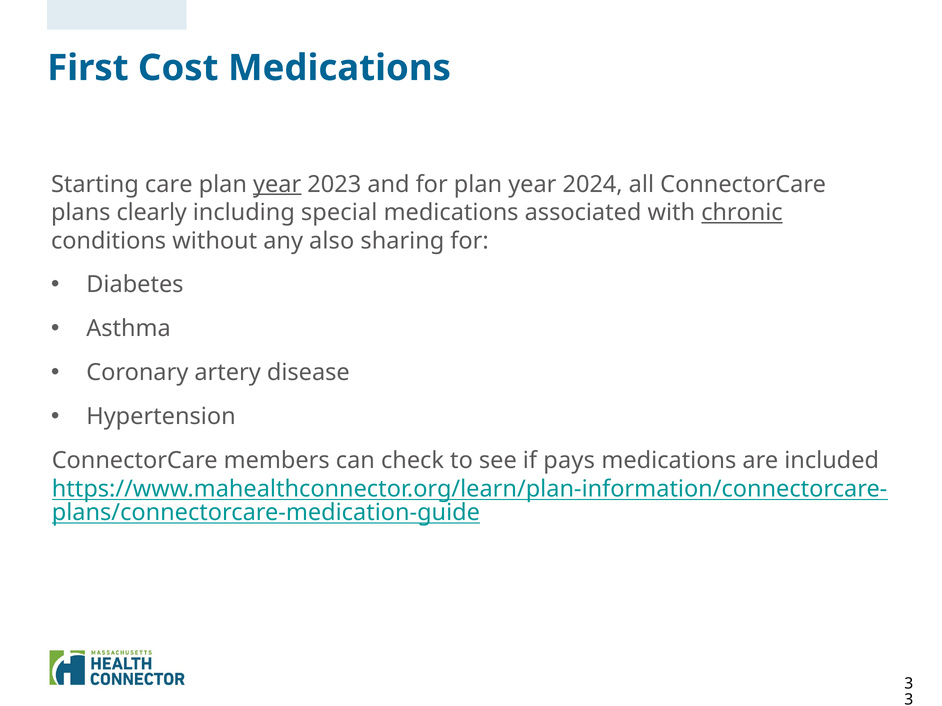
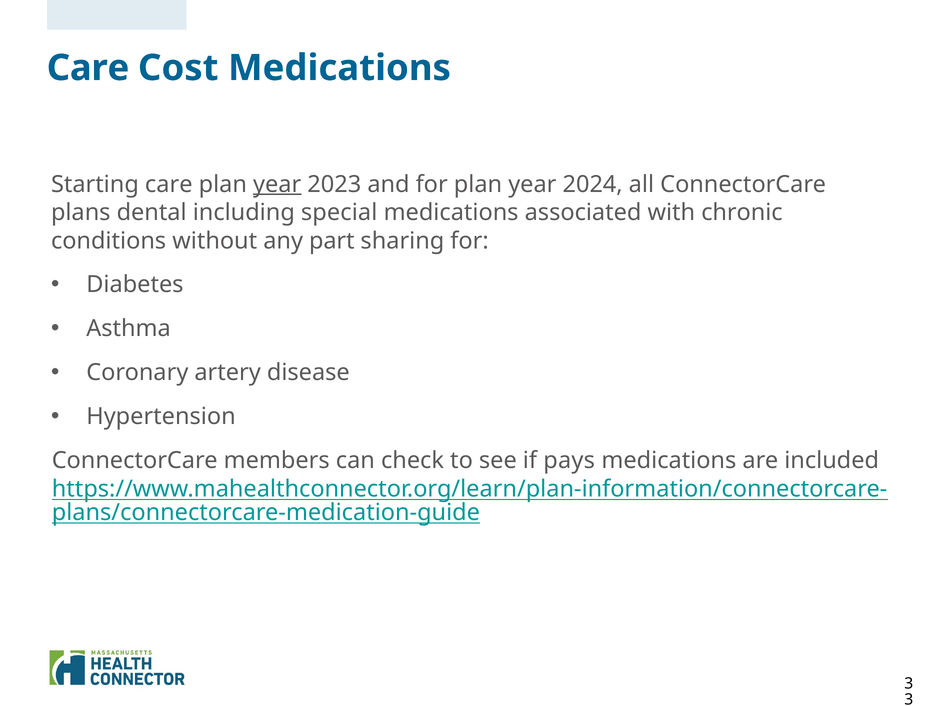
First: First -> Care (88, 68)
clearly: clearly -> dental (152, 213)
chronic underline: present -> none (742, 213)
also: also -> part (332, 241)
